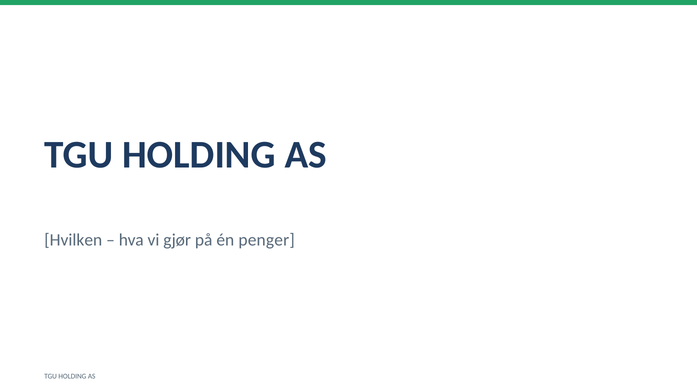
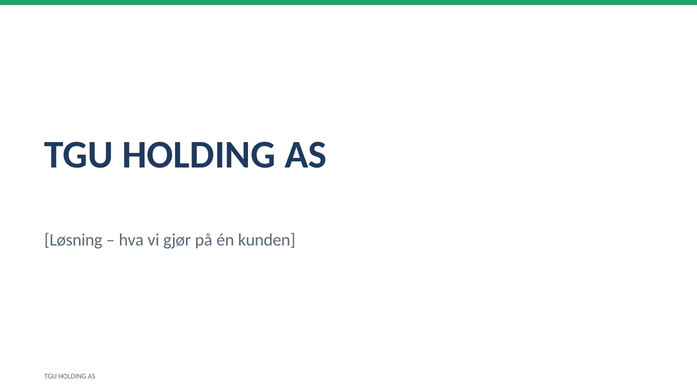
Hvilken: Hvilken -> Løsning (73, 240)
penger: penger -> kunden (267, 240)
